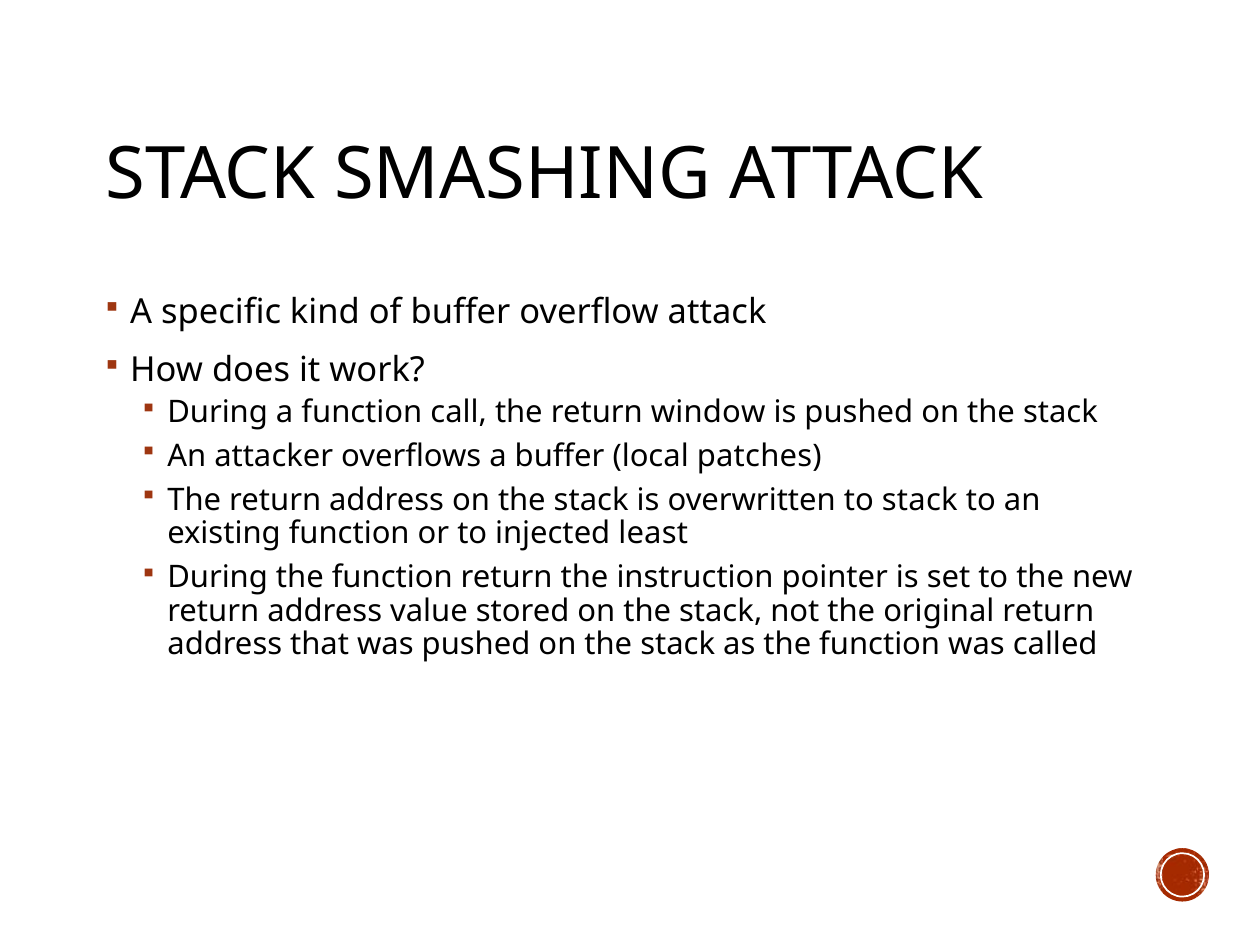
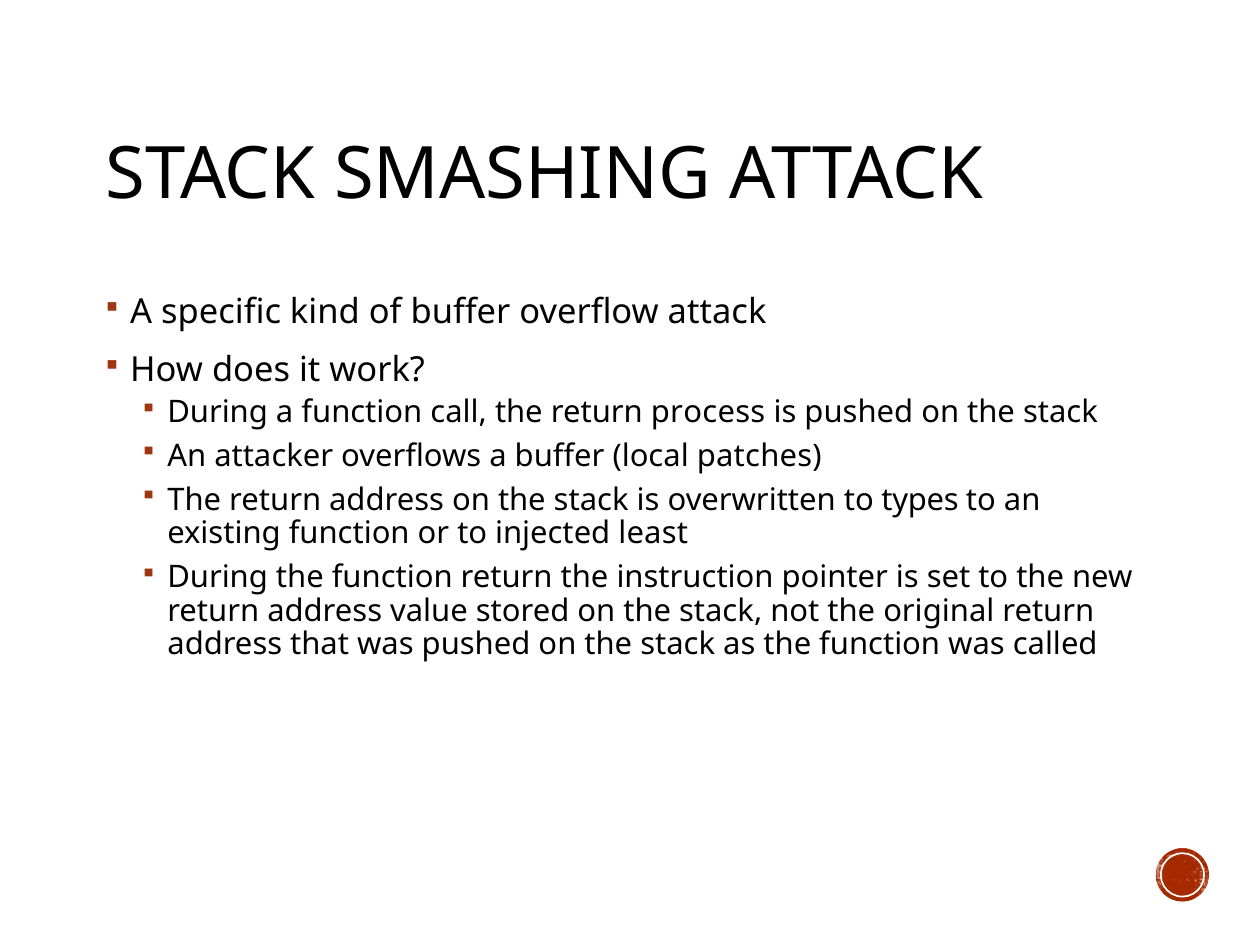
window: window -> process (708, 412)
to stack: stack -> types (920, 500)
